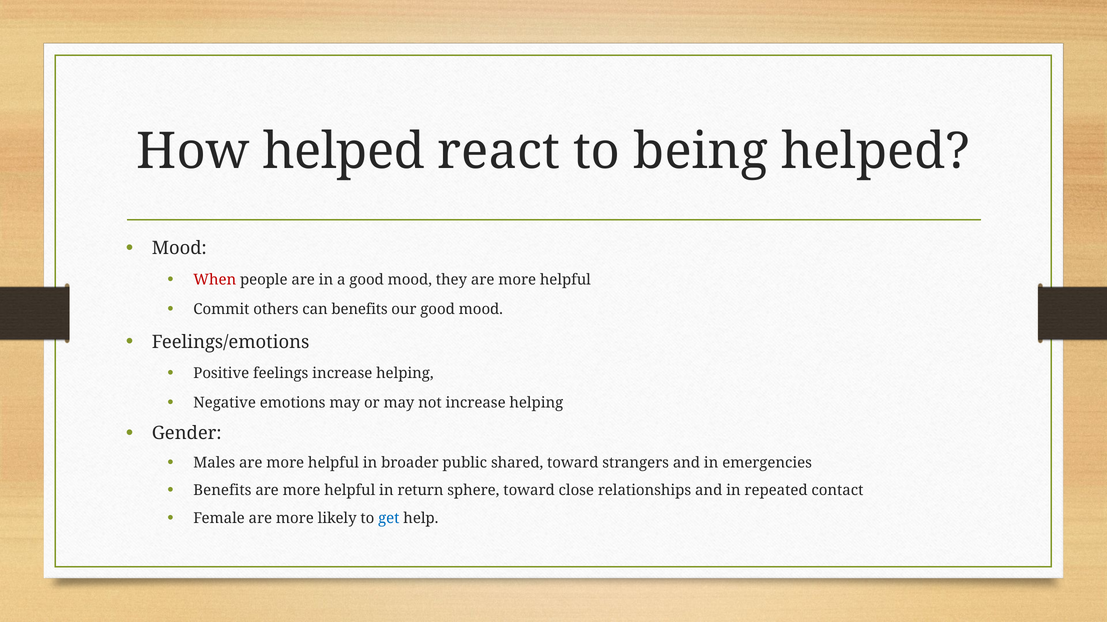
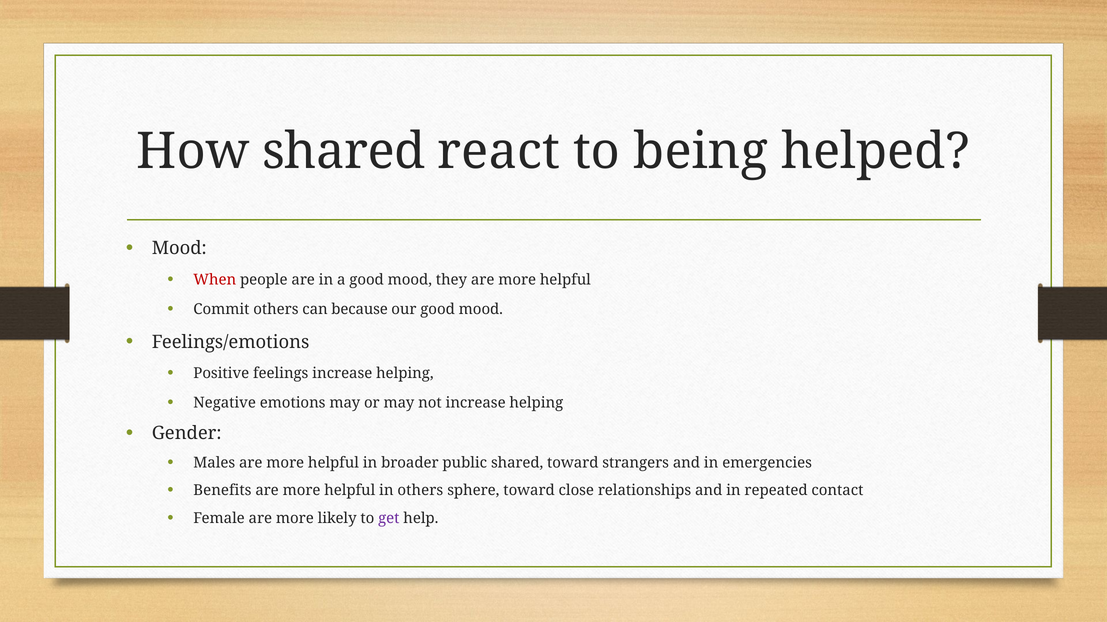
How helped: helped -> shared (344, 152)
can benefits: benefits -> because (360, 310)
in return: return -> others (420, 491)
get colour: blue -> purple (389, 519)
